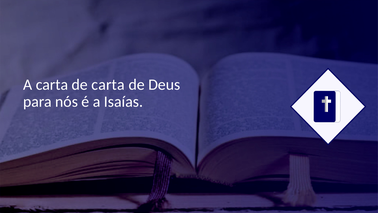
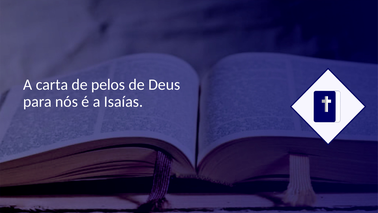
de carta: carta -> pelos (108, 85)
